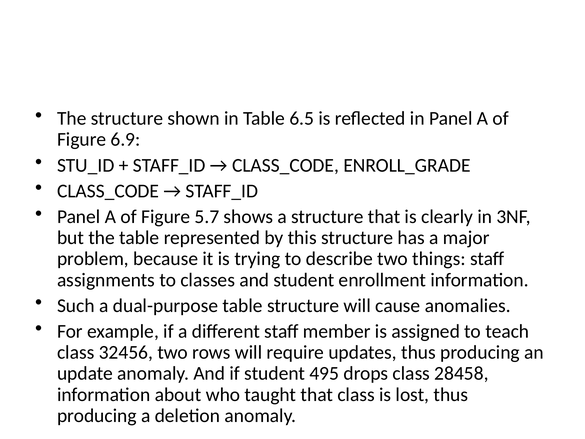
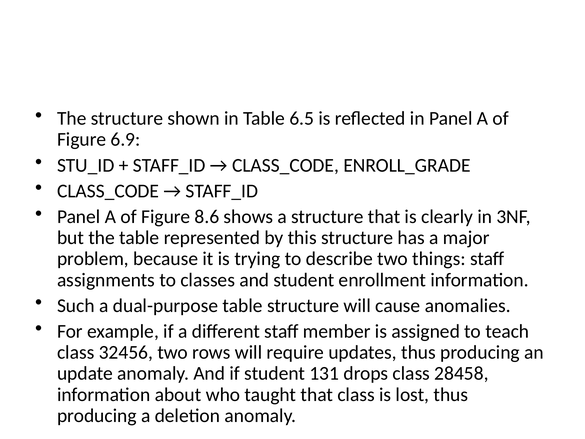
5.7: 5.7 -> 8.6 (207, 217)
495: 495 -> 131 (324, 373)
